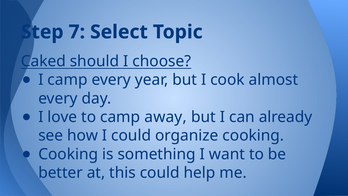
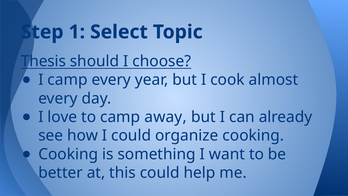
7: 7 -> 1 (77, 32)
Caked: Caked -> Thesis (43, 61)
